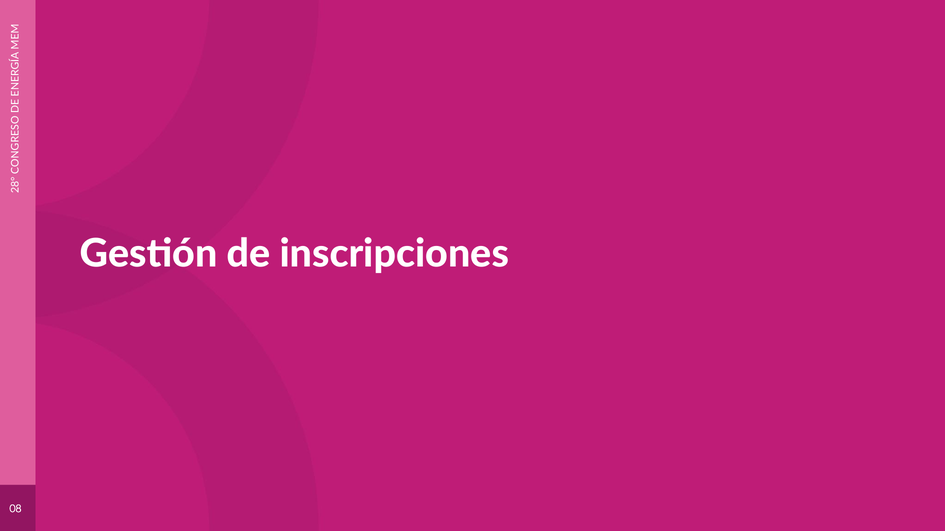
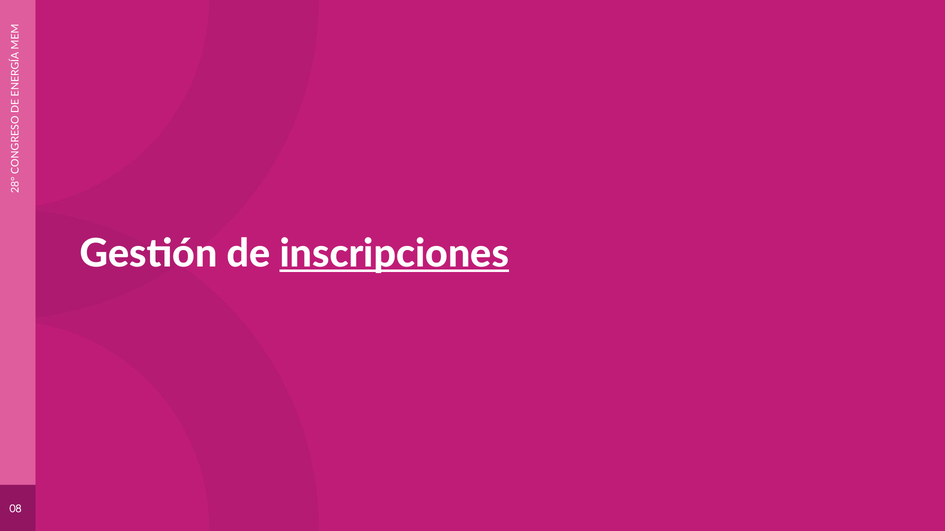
inscripciones underline: none -> present (394, 254)
